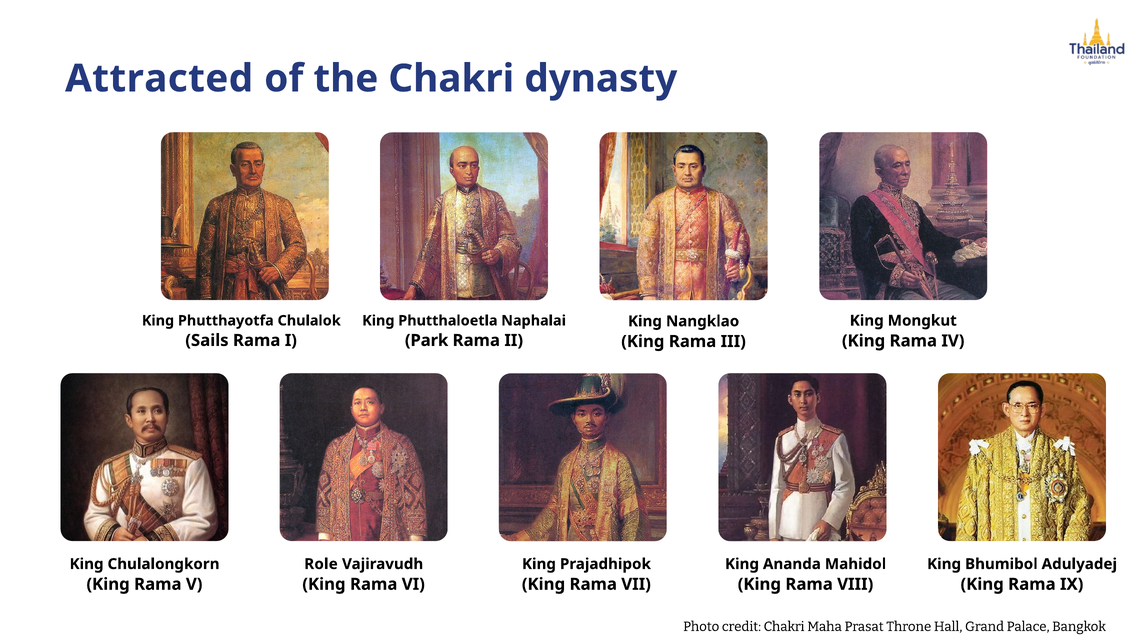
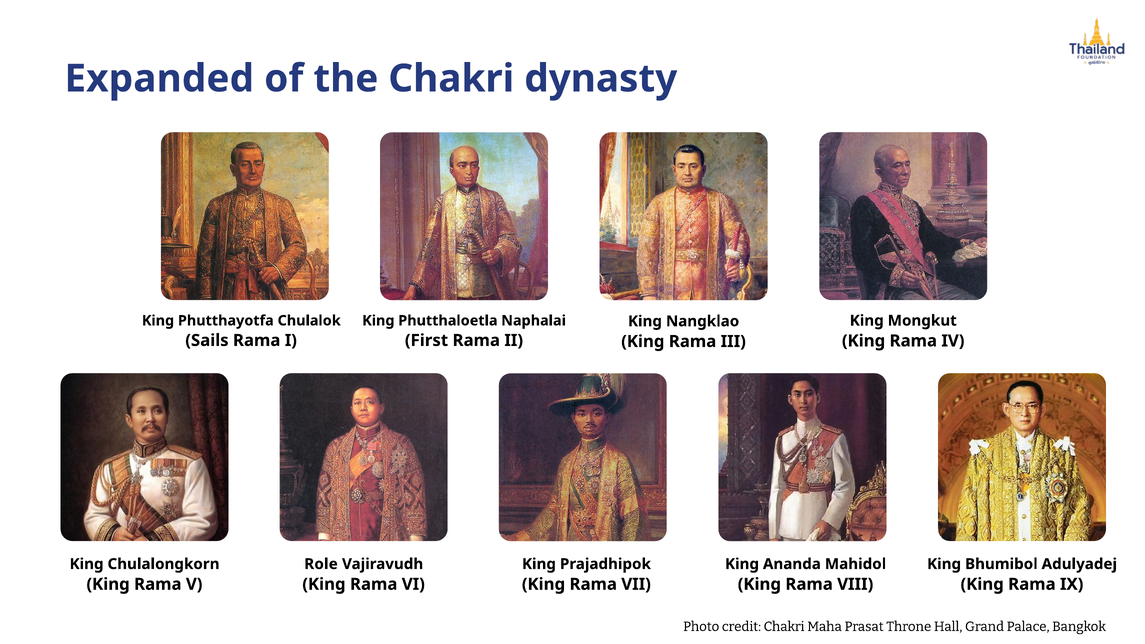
Attracted: Attracted -> Expanded (159, 79)
Park: Park -> First (427, 340)
